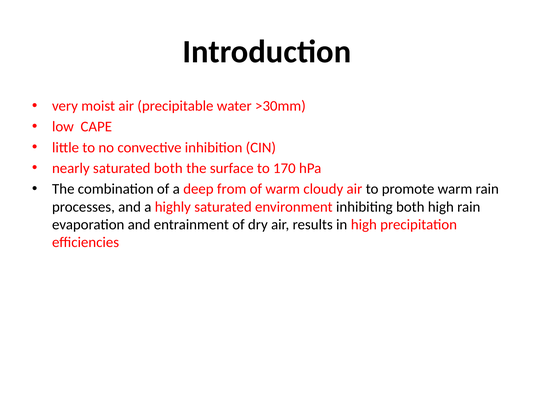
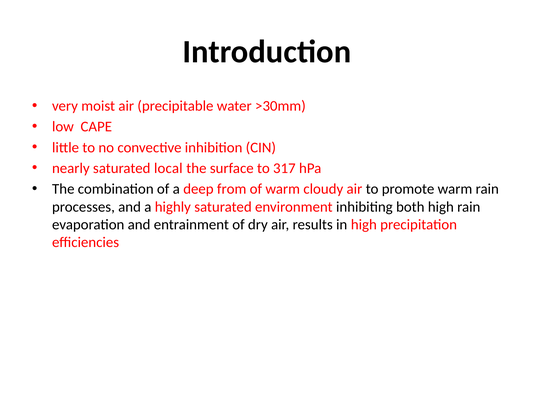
saturated both: both -> local (168, 168)
170: 170 -> 317 (284, 168)
